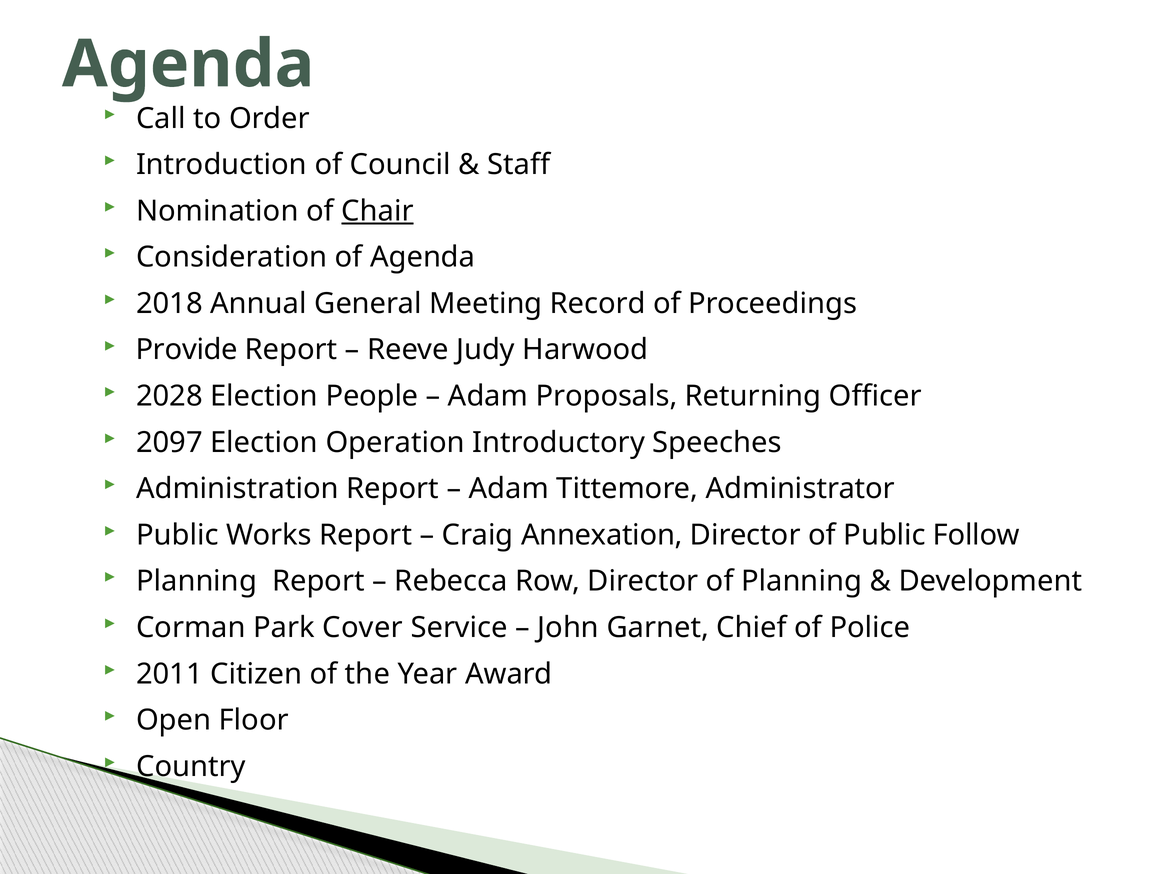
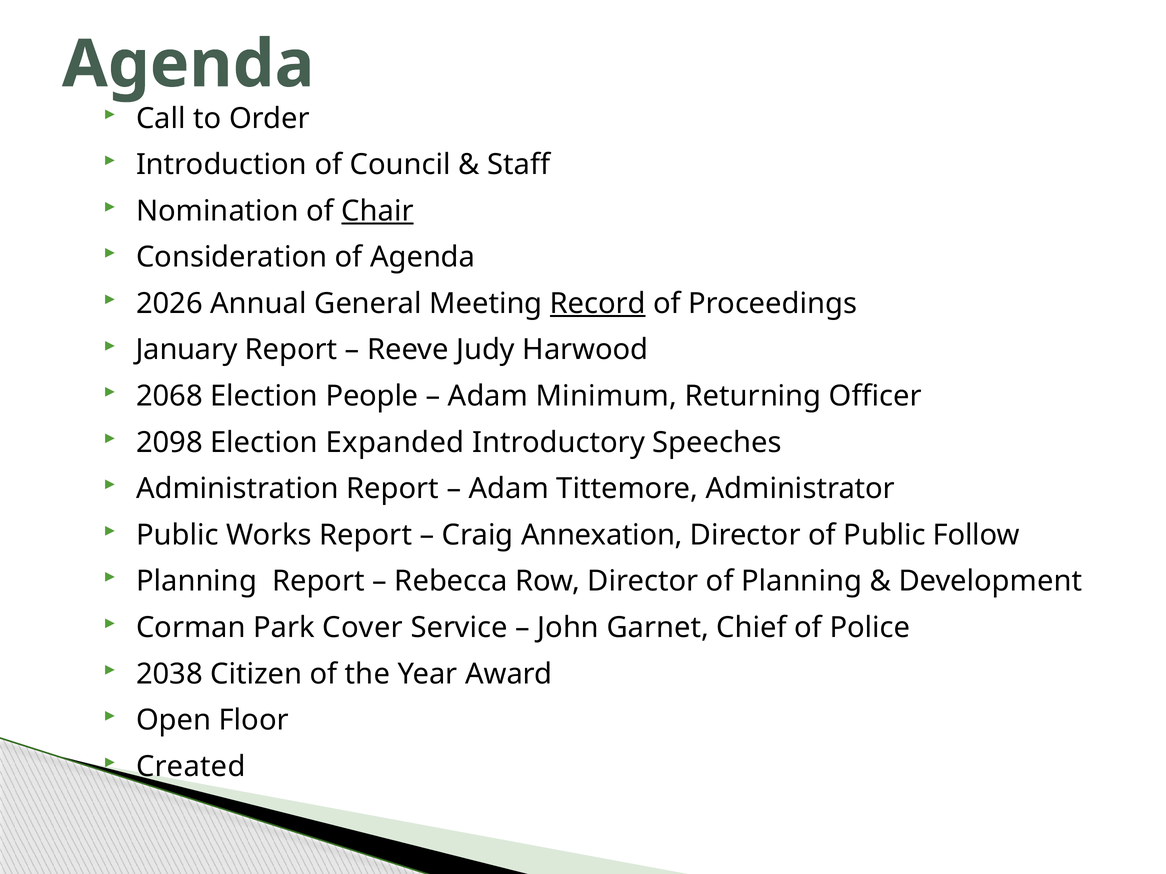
2018: 2018 -> 2026 (169, 304)
Record underline: none -> present (598, 304)
Provide: Provide -> January (187, 350)
2028: 2028 -> 2068 (169, 396)
Proposals: Proposals -> Minimum (606, 396)
2097: 2097 -> 2098 (169, 443)
Operation: Operation -> Expanded (395, 443)
2011: 2011 -> 2038 (169, 674)
Country: Country -> Created (191, 767)
